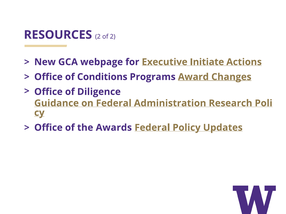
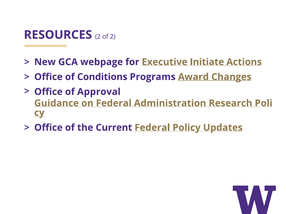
Diligence: Diligence -> Approval (99, 92)
Awards: Awards -> Current (114, 128)
